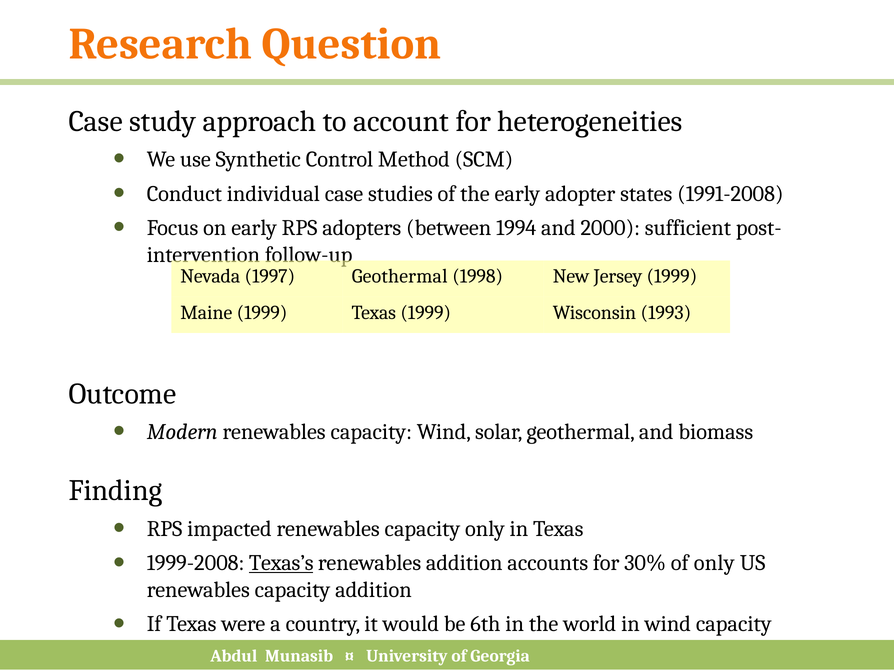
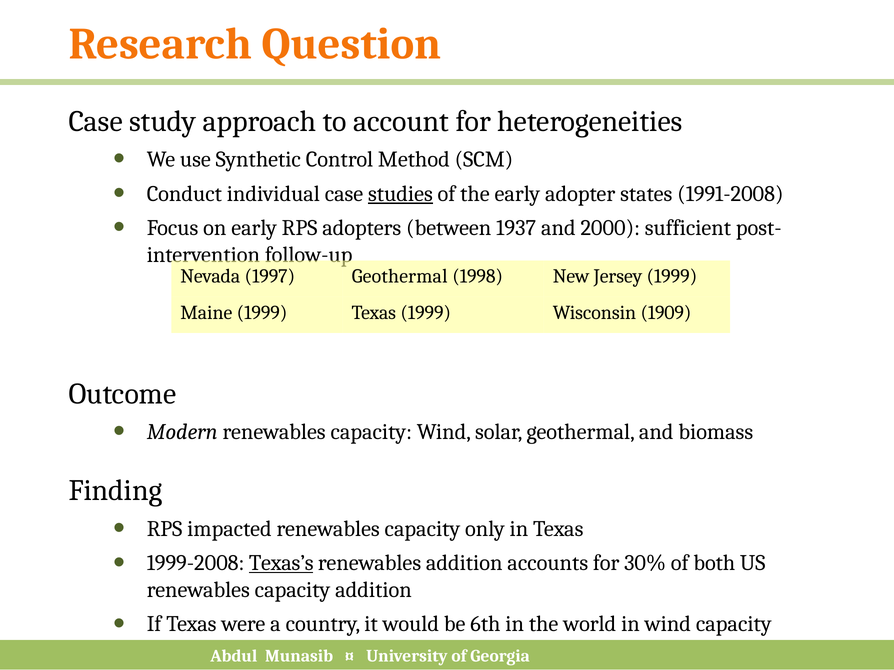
studies underline: none -> present (400, 194)
1994: 1994 -> 1937 (516, 228)
1993: 1993 -> 1909 (666, 313)
of only: only -> both (714, 563)
